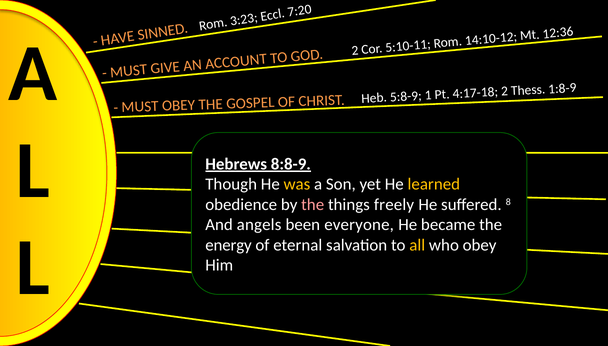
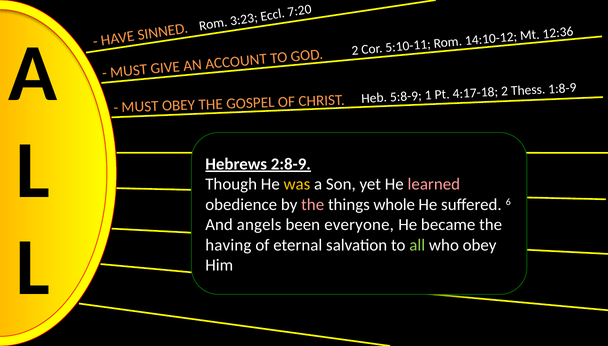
8:8-9: 8:8-9 -> 2:8-9 (291, 164)
learned colour: yellow -> pink (434, 185)
freely: freely -> whole (394, 205)
8: 8 -> 6 (508, 202)
energy: energy -> having (228, 245)
all colour: yellow -> light green (417, 245)
